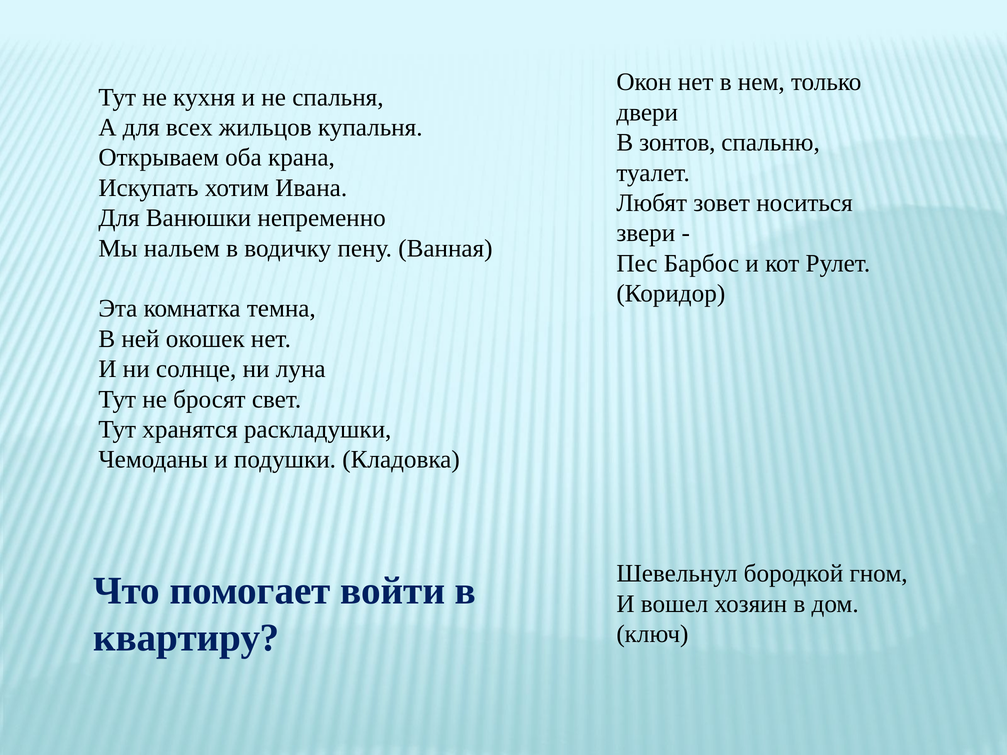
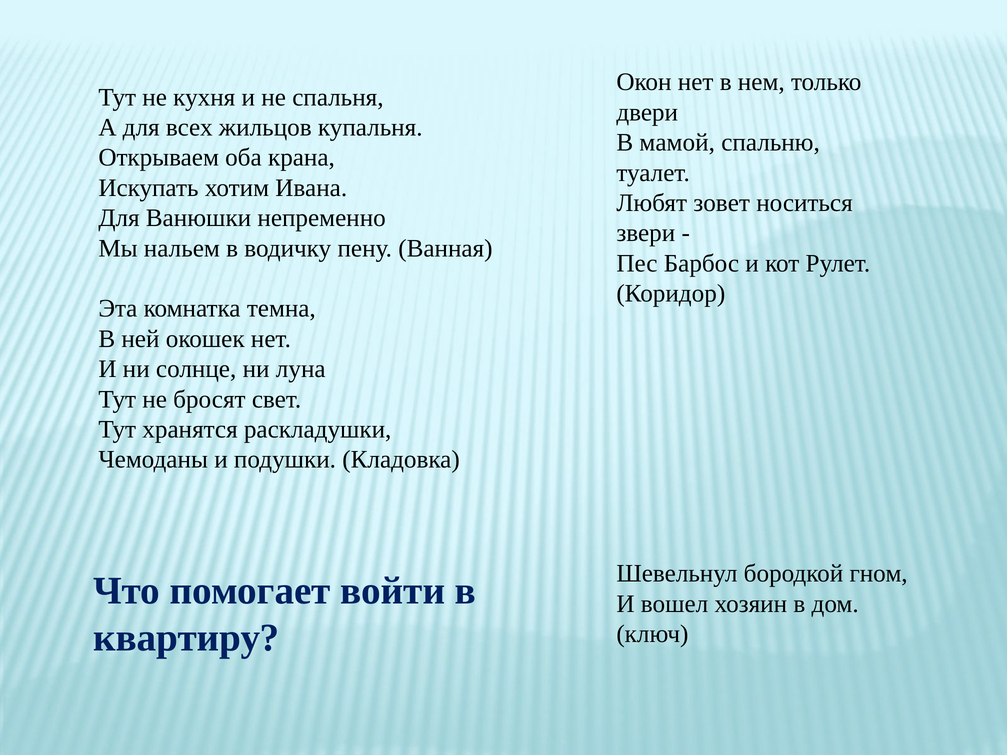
зонтов: зонтов -> мамой (677, 143)
